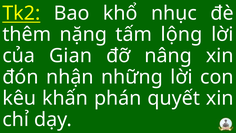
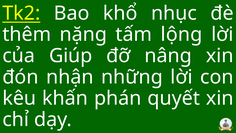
Gian: Gian -> Giúp (71, 56)
